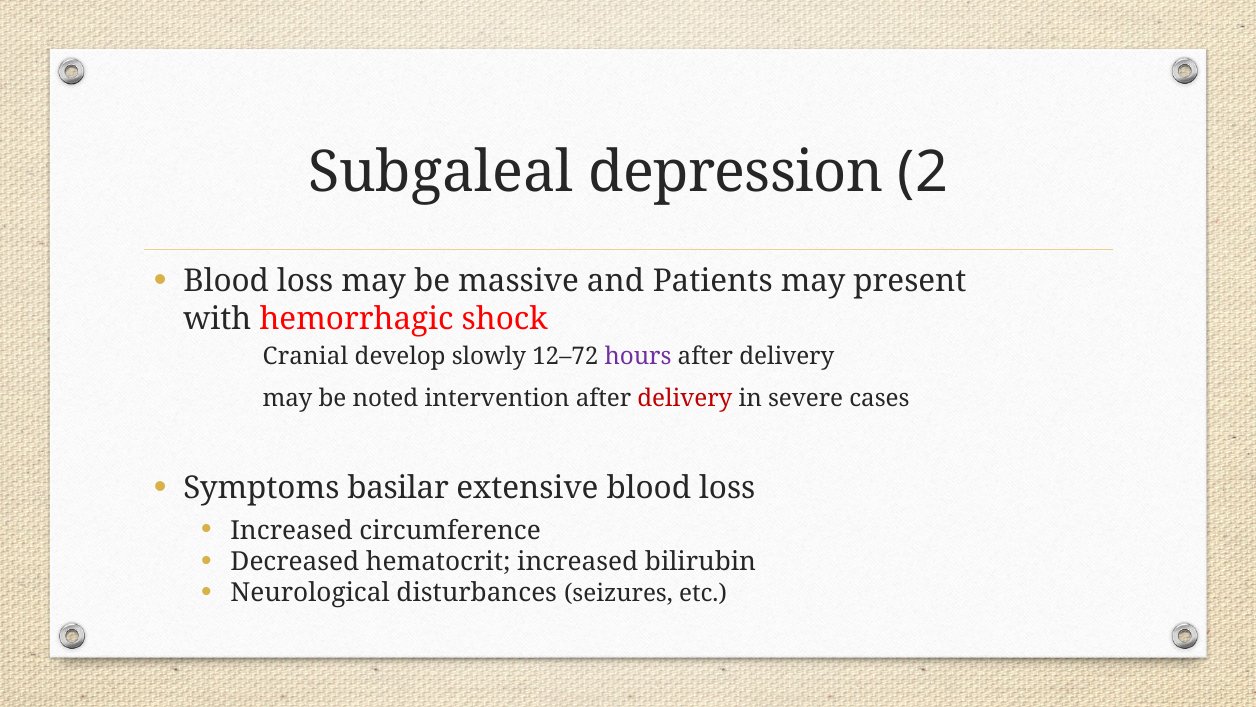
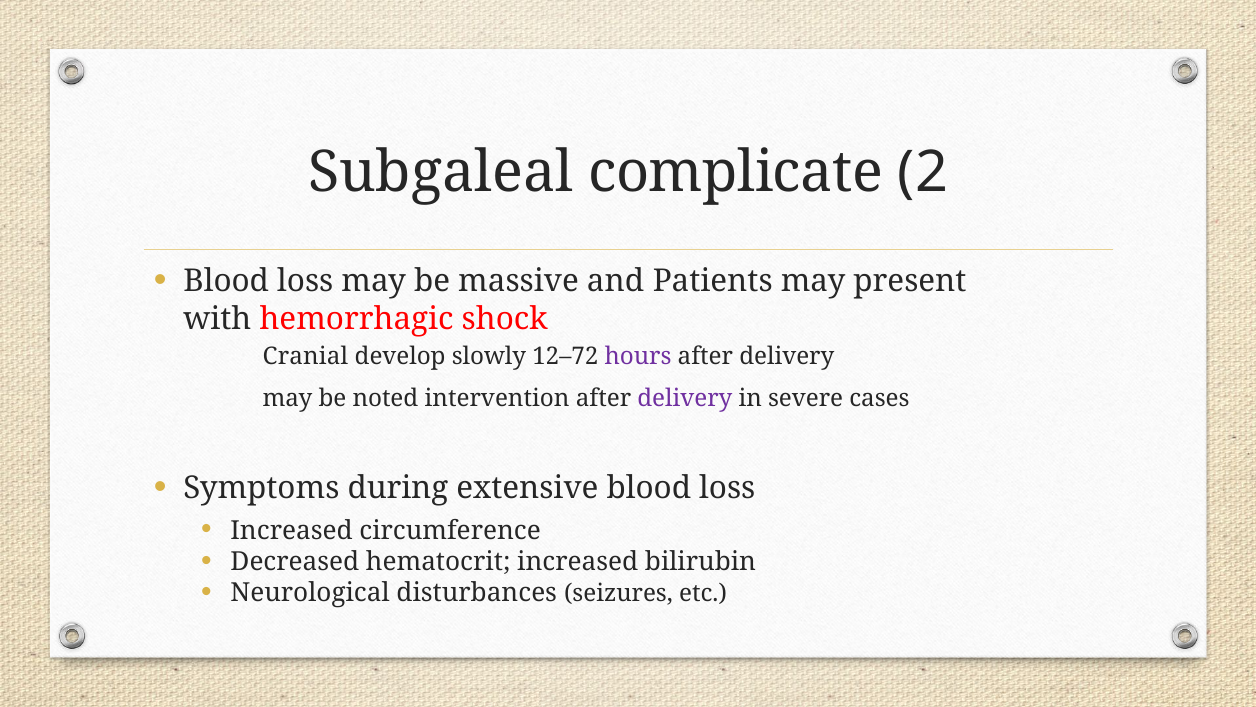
depression: depression -> complicate (736, 172)
delivery colour: red -> purple (685, 398)
basilar: basilar -> during (398, 488)
